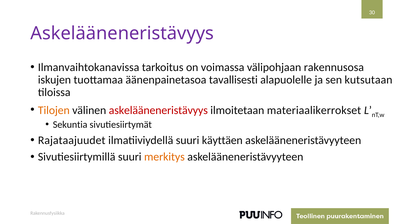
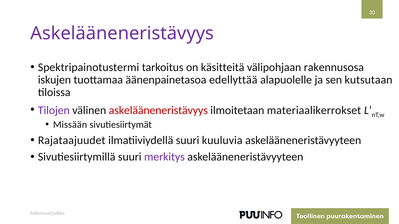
Ilmanvaihtokanavissa: Ilmanvaihtokanavissa -> Spektripainotustermi (89, 67)
voimassa: voimassa -> käsitteitä (223, 67)
tavallisesti: tavallisesti -> edellyttää (233, 80)
Tilojen colour: orange -> purple (54, 111)
Sekuntia: Sekuntia -> Missään (70, 125)
käyttäen: käyttäen -> kuuluvia (222, 141)
merkitys colour: orange -> purple (164, 157)
